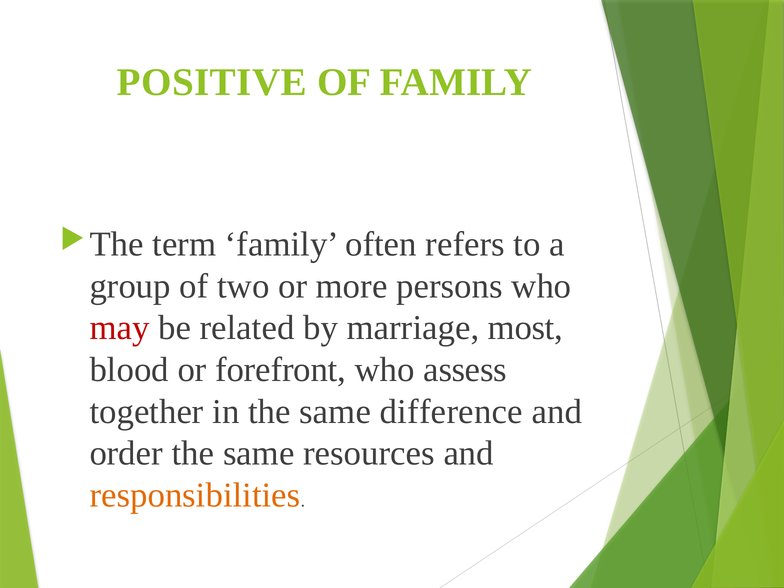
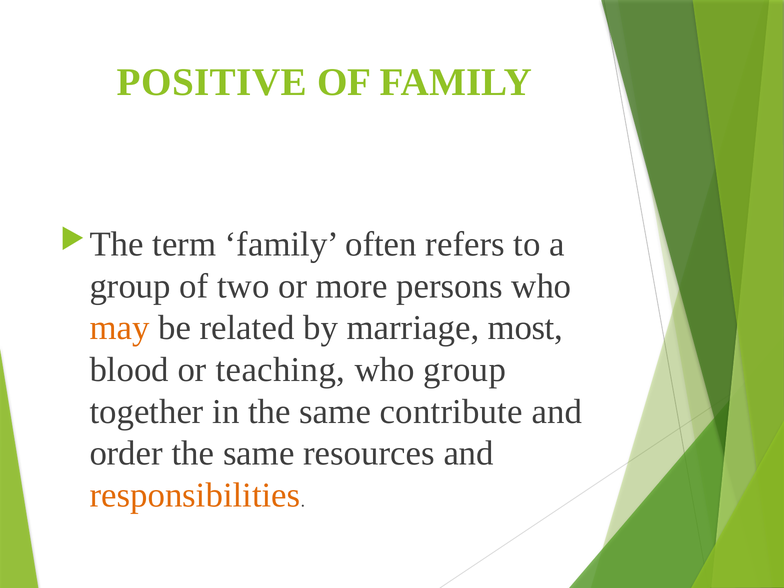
may colour: red -> orange (119, 328)
forefront: forefront -> teaching (280, 370)
who assess: assess -> group (465, 370)
difference: difference -> contribute (451, 412)
